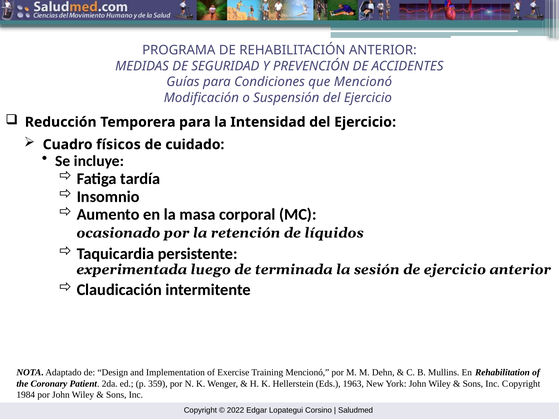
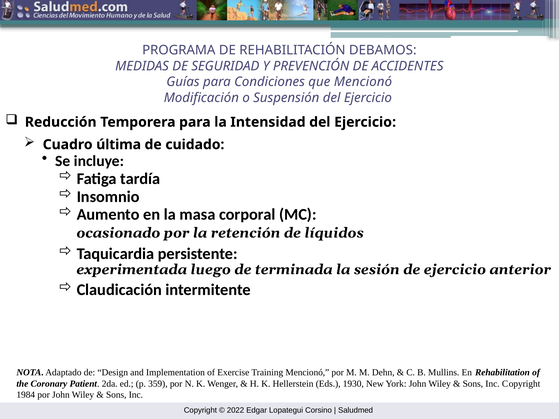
REHABILITACIÓN ANTERIOR: ANTERIOR -> DEBAMOS (383, 50)
físicos: físicos -> última (119, 145)
1963: 1963 -> 1930 (353, 384)
